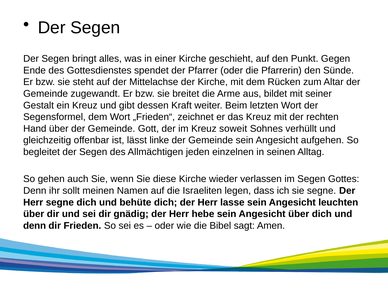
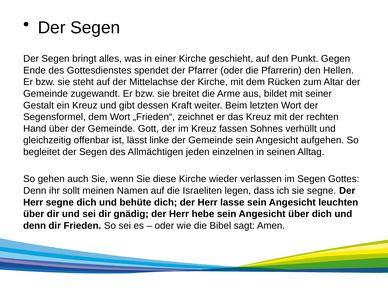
Sünde: Sünde -> Hellen (339, 70)
soweit: soweit -> fassen (233, 129)
